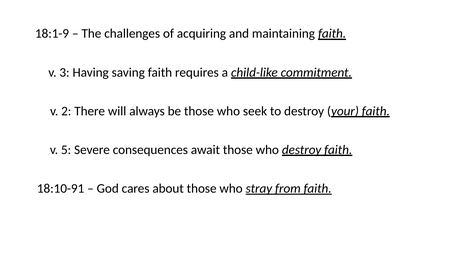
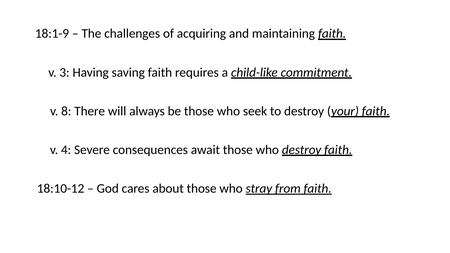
2: 2 -> 8 (66, 111)
5: 5 -> 4 (66, 150)
18:10-91: 18:10-91 -> 18:10-12 (61, 189)
